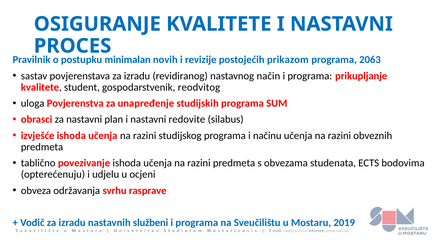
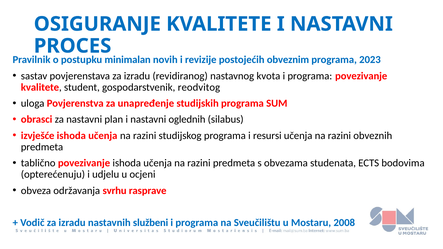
prikazom: prikazom -> obveznim (288, 60)
2063: 2063 -> 2023 (370, 60)
način: način -> kvota (268, 76)
programa prikupljanje: prikupljanje -> povezivanje (361, 76)
redovite: redovite -> oglednih (187, 120)
načinu: načinu -> resursi (267, 136)
2019: 2019 -> 2008 (344, 223)
